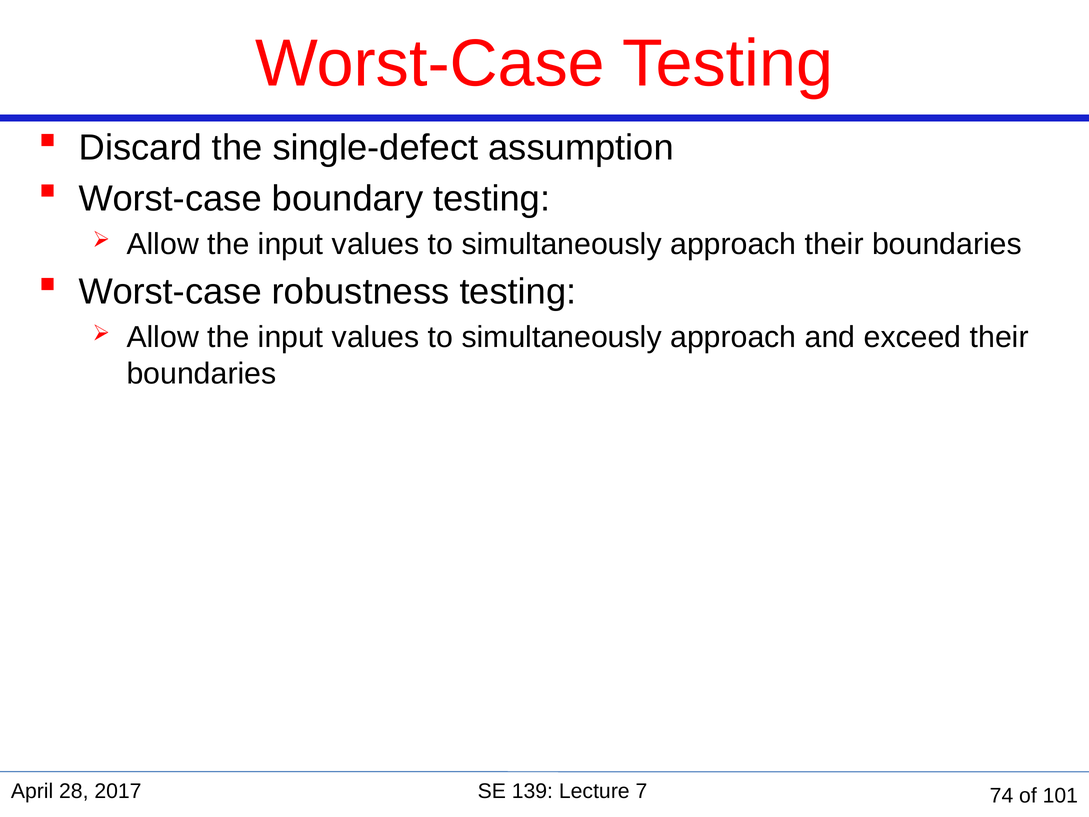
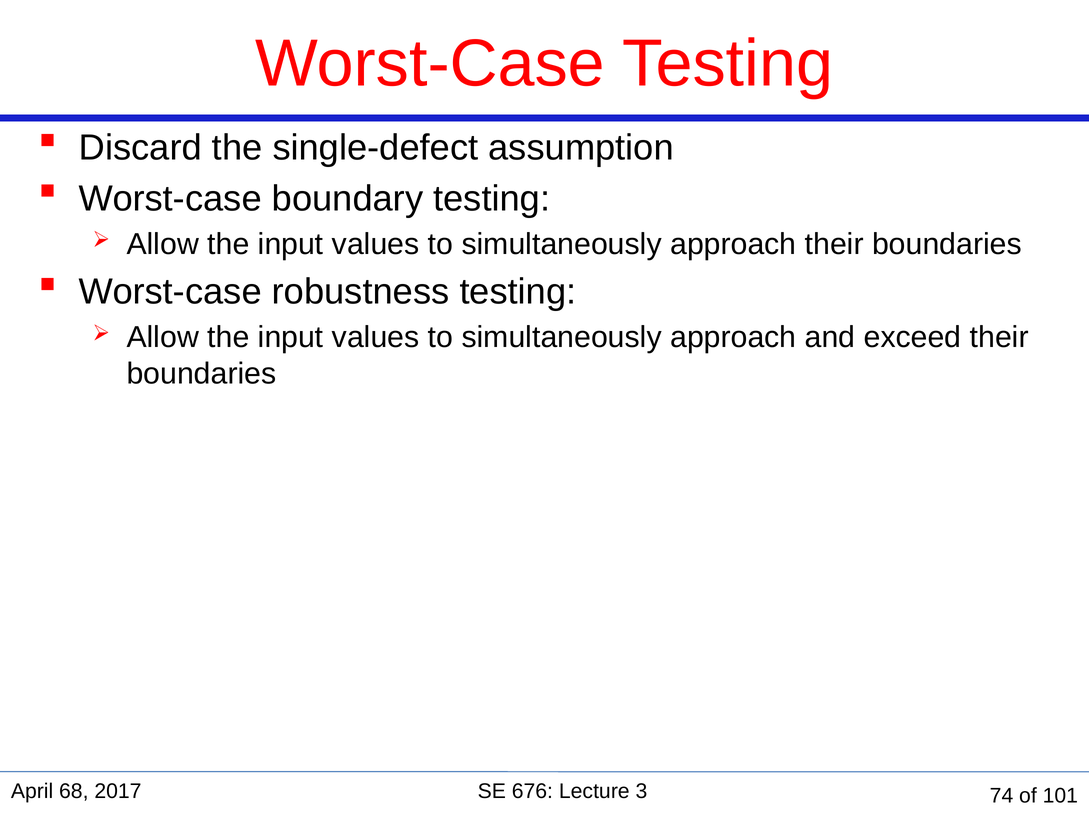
28: 28 -> 68 (74, 791)
139: 139 -> 676 (532, 791)
7: 7 -> 3 (641, 791)
